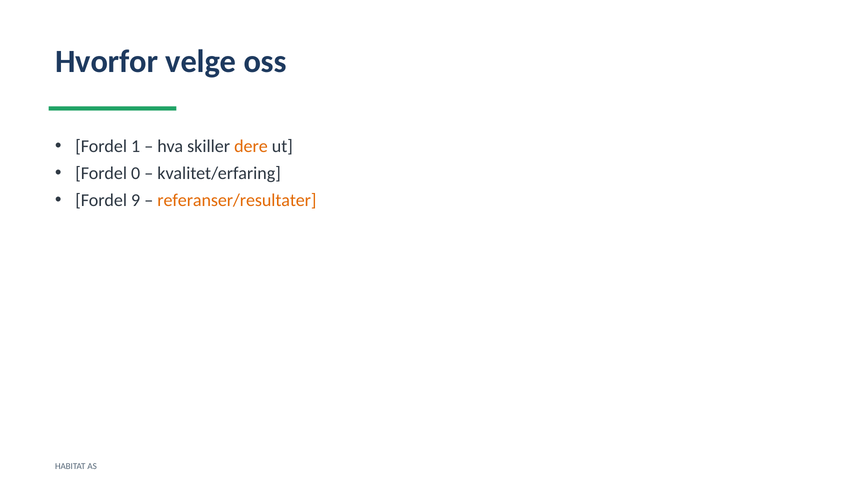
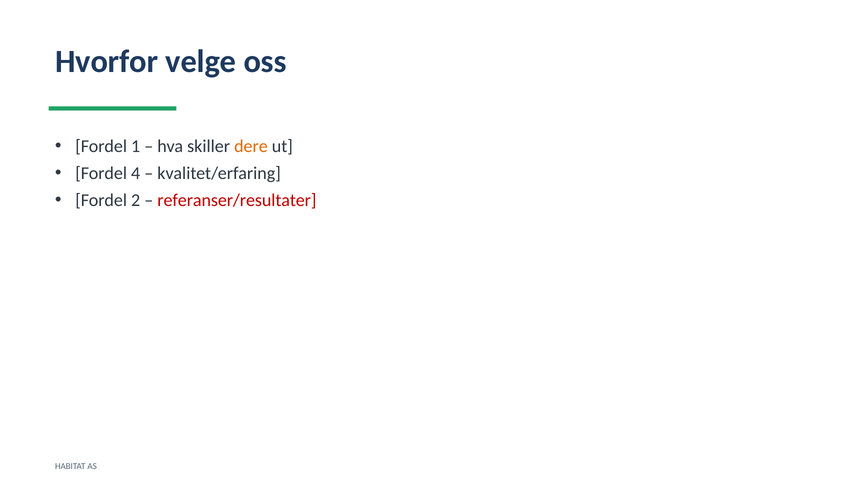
0: 0 -> 4 (136, 174)
9: 9 -> 2 (136, 201)
referanser/resultater colour: orange -> red (237, 201)
